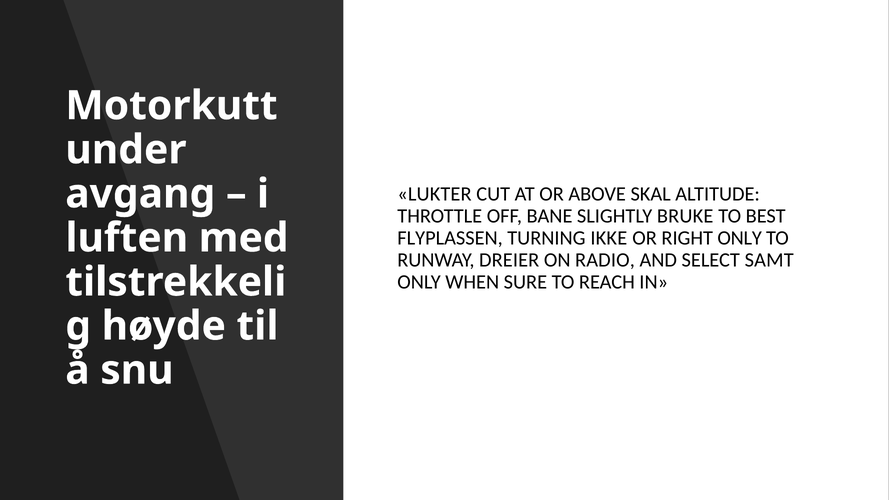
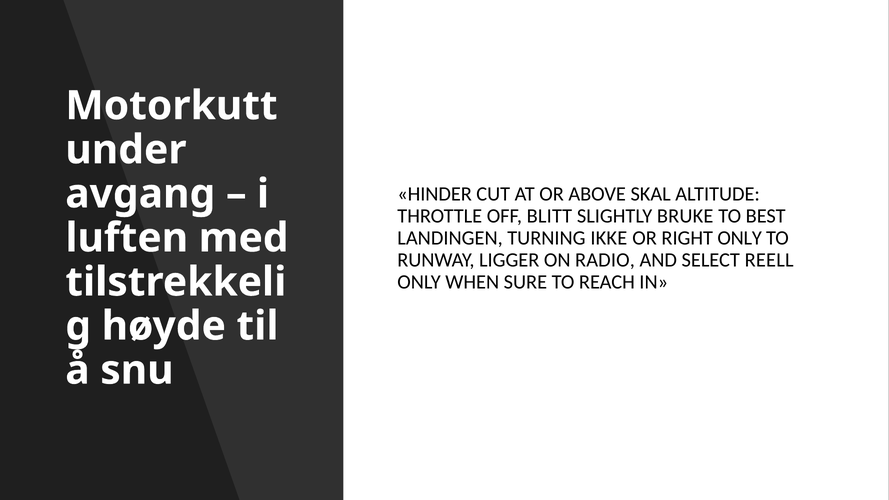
LUKTER: LUKTER -> HINDER (435, 194)
BANE: BANE -> BLITT (549, 216)
FLYPLASSEN: FLYPLASSEN -> LANDINGEN (450, 238)
DREIER: DREIER -> LIGGER (509, 260)
SAMT: SAMT -> REELL (769, 260)
